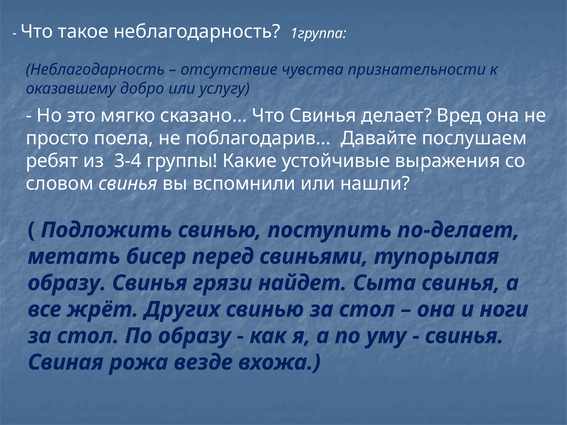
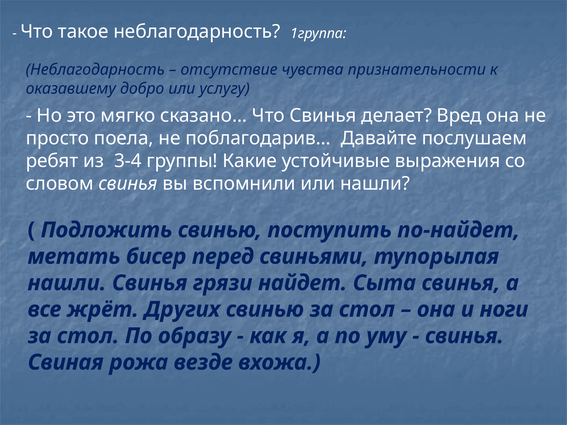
по-делает: по-делает -> по-найдет (459, 230)
образу: образу -> нашли (67, 283)
